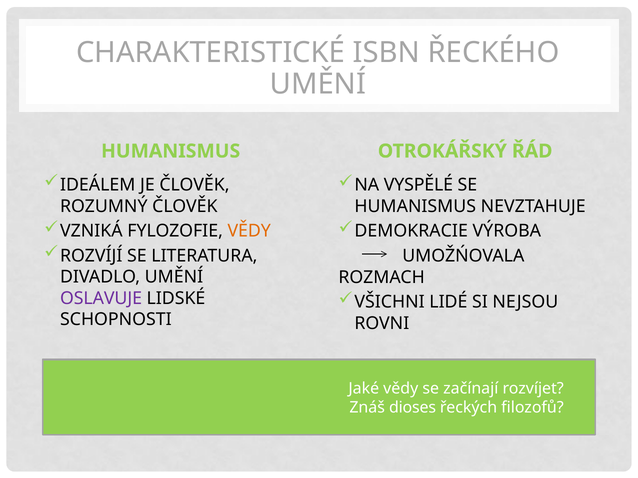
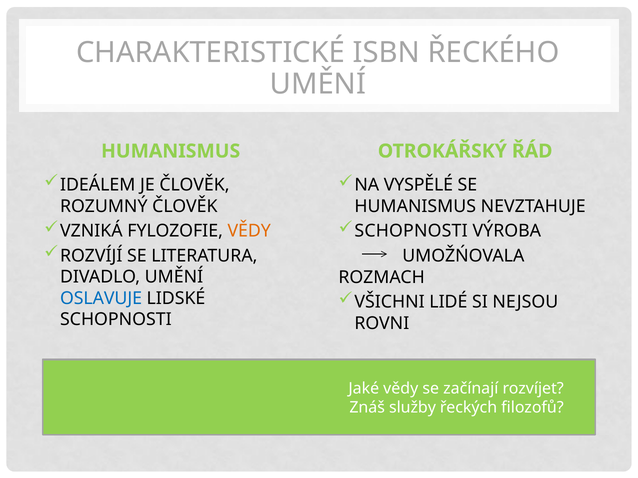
DEMOKRACIE: DEMOKRACIE -> SCHOPNOSTI (411, 231)
OSLAVUJE colour: purple -> blue (101, 299)
dioses: dioses -> služby (412, 408)
